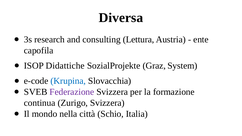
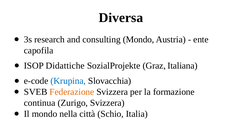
consulting Lettura: Lettura -> Mondo (139, 39)
System: System -> Italiana (182, 66)
Federazione colour: purple -> orange (72, 92)
